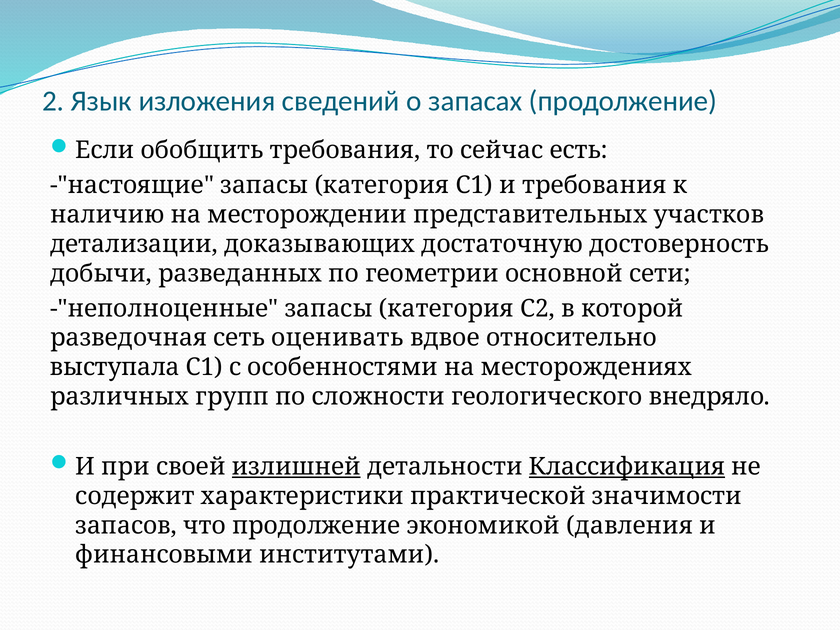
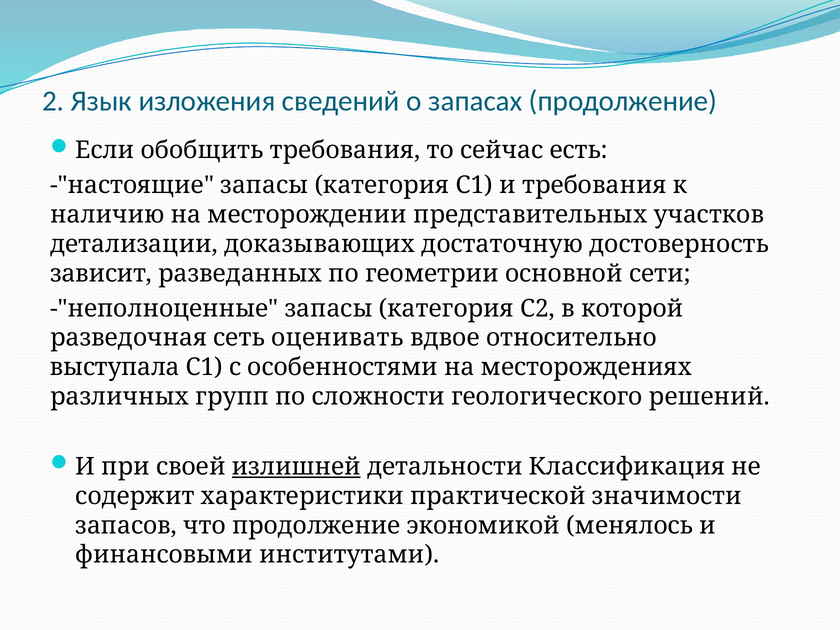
добычи: добычи -> зависит (101, 274)
внедряло: внедряло -> решений (709, 397)
Классификация underline: present -> none (627, 467)
давления: давления -> менялось (630, 525)
